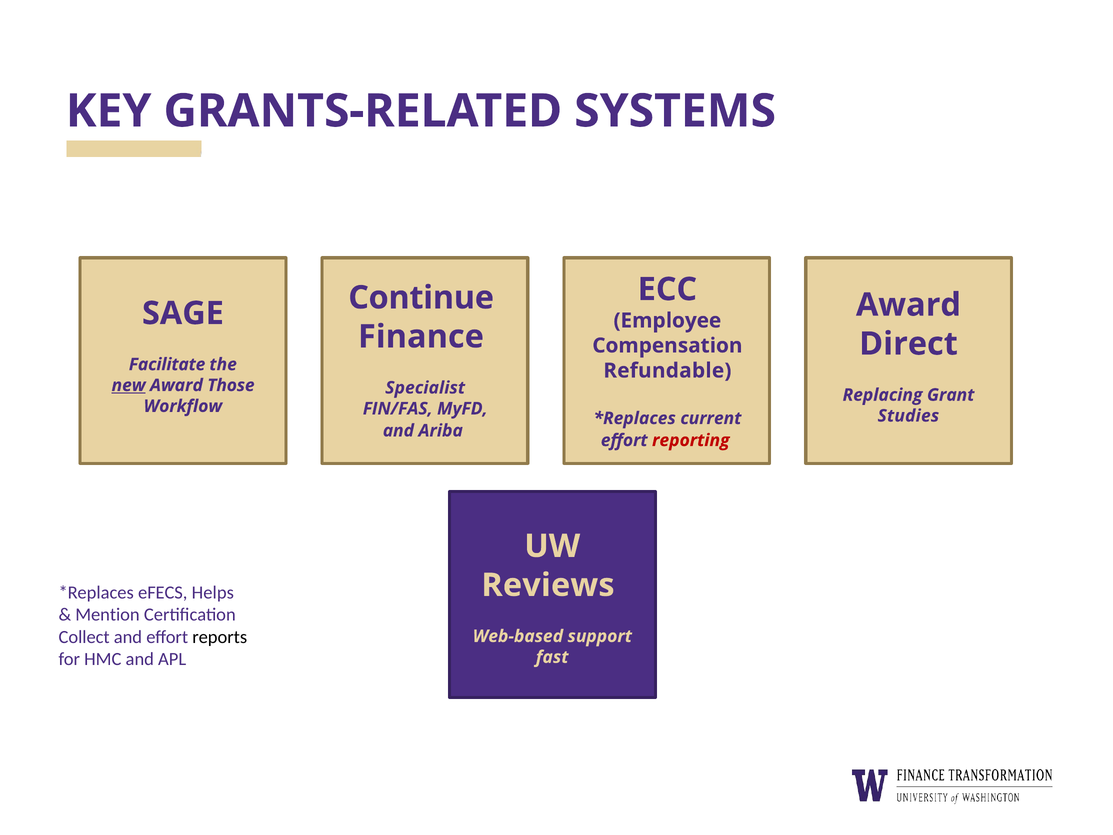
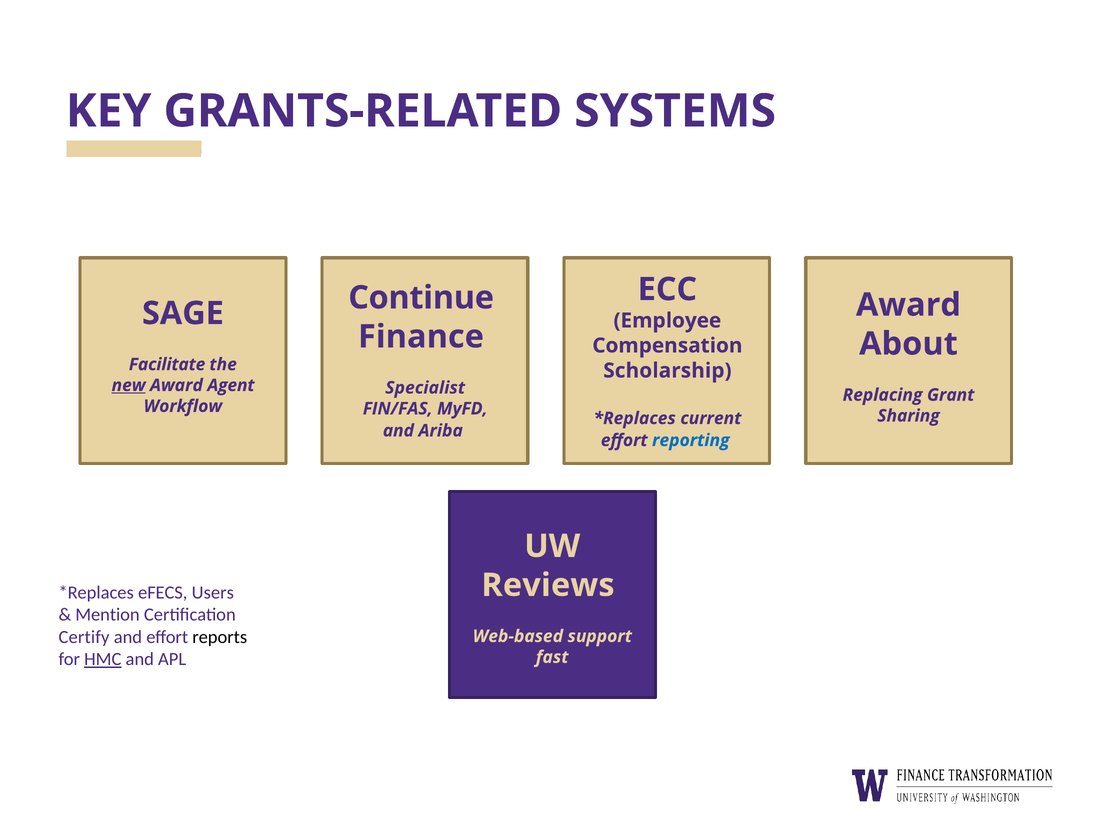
Direct: Direct -> About (908, 344)
Refundable: Refundable -> Scholarship (667, 371)
Those: Those -> Agent (231, 385)
Studies: Studies -> Sharing (908, 416)
reporting colour: red -> blue (691, 440)
Helps: Helps -> Users (213, 592)
Collect: Collect -> Certify (84, 637)
HMC underline: none -> present (103, 659)
